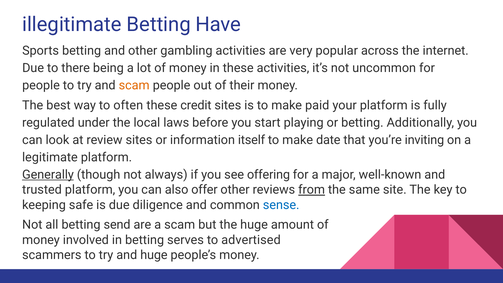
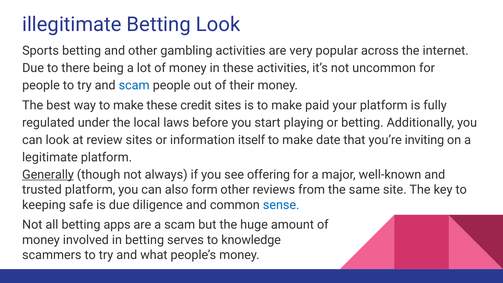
Betting Have: Have -> Look (218, 24)
scam colour: orange -> blue (134, 85)
way to often: often -> make (128, 105)
offer: offer -> form (204, 190)
from underline: present -> none (312, 190)
send: send -> apps (117, 225)
advertised: advertised -> knowledge (251, 240)
and huge: huge -> what (154, 255)
